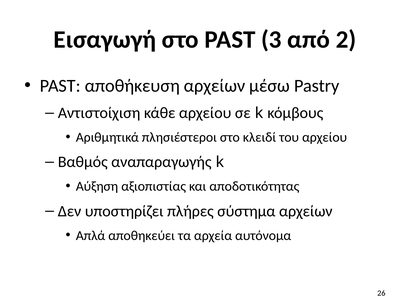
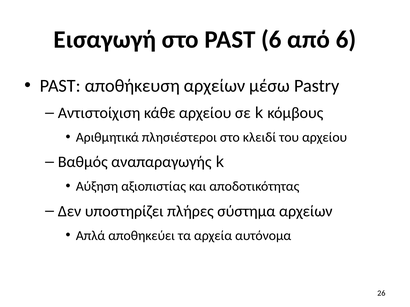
PAST 3: 3 -> 6 (271, 40)
από 2: 2 -> 6 (346, 40)
